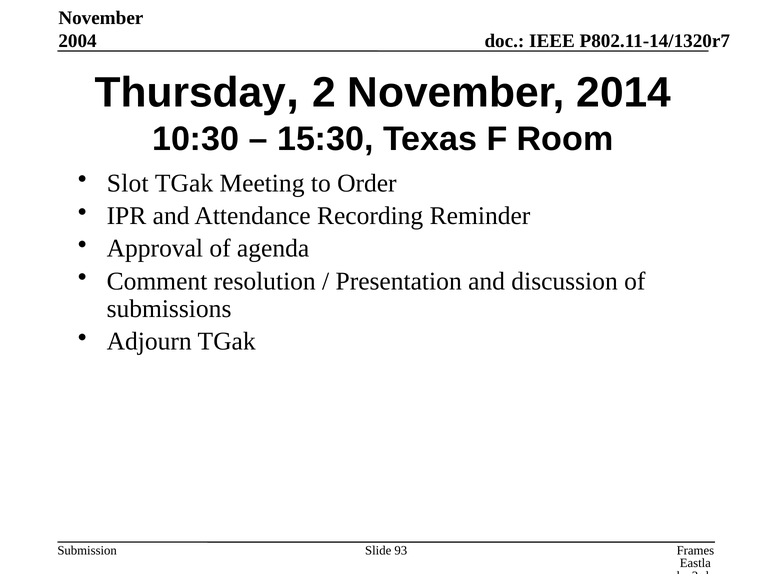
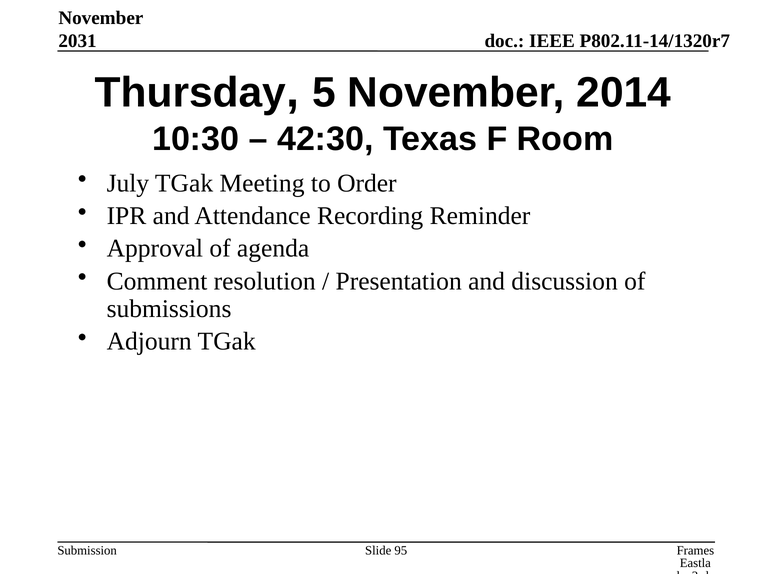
2004: 2004 -> 2031 (78, 41)
2: 2 -> 5 (324, 93)
15:30: 15:30 -> 42:30 (325, 139)
Slot: Slot -> July (128, 183)
93: 93 -> 95 (401, 551)
